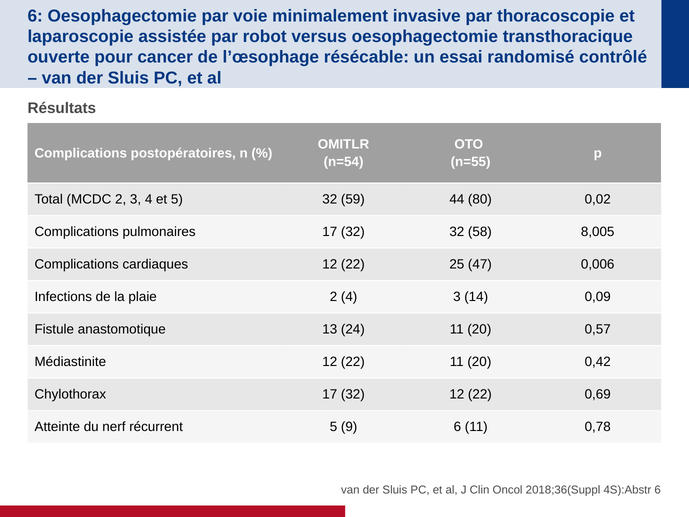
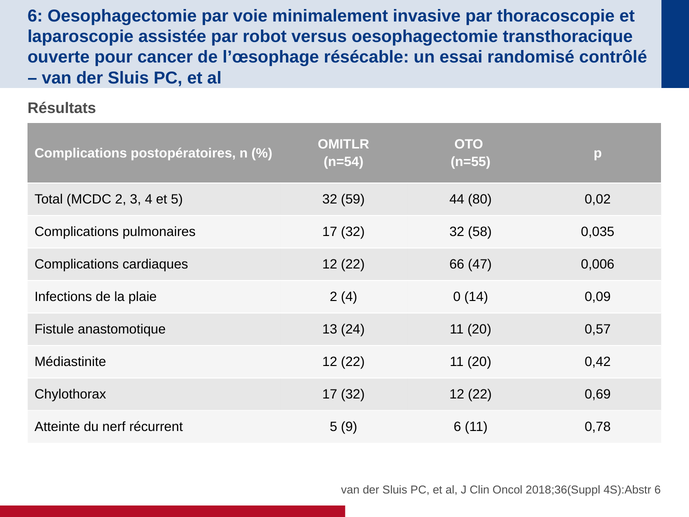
8,005: 8,005 -> 0,035 (598, 232)
25: 25 -> 66 (457, 264)
4 3: 3 -> 0 (457, 297)
